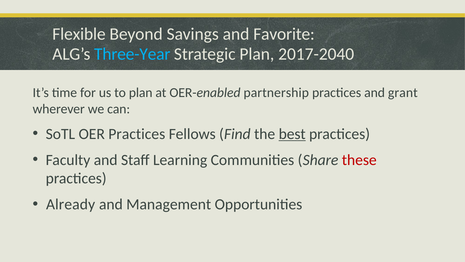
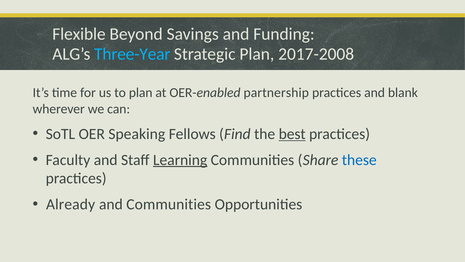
Favorite: Favorite -> Funding (284, 34)
2017-2040: 2017-2040 -> 2017-2008 (316, 54)
grant: grant -> blank (403, 93)
OER Practices: Practices -> Speaking (137, 134)
Learning underline: none -> present (180, 160)
these colour: red -> blue (359, 160)
and Management: Management -> Communities (169, 204)
